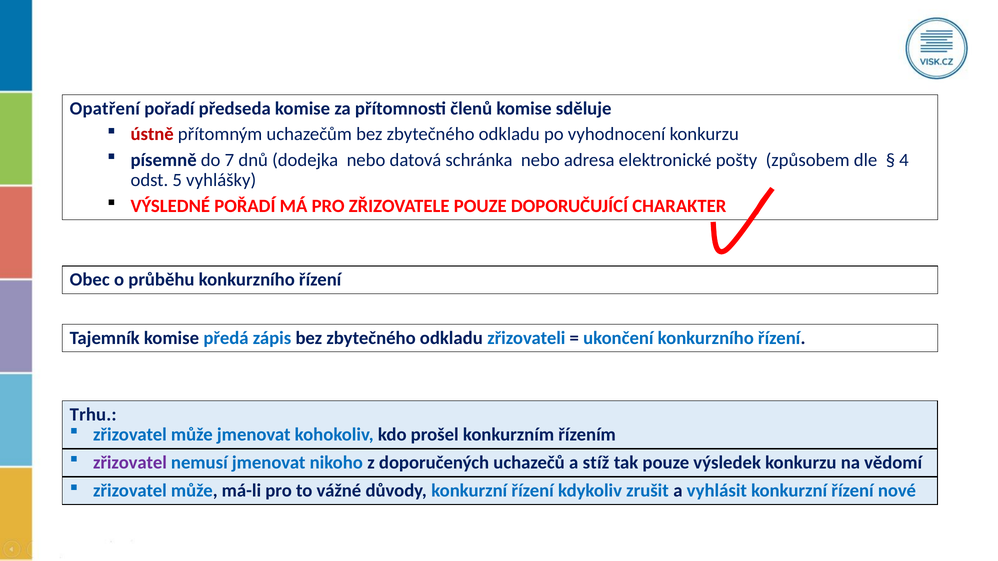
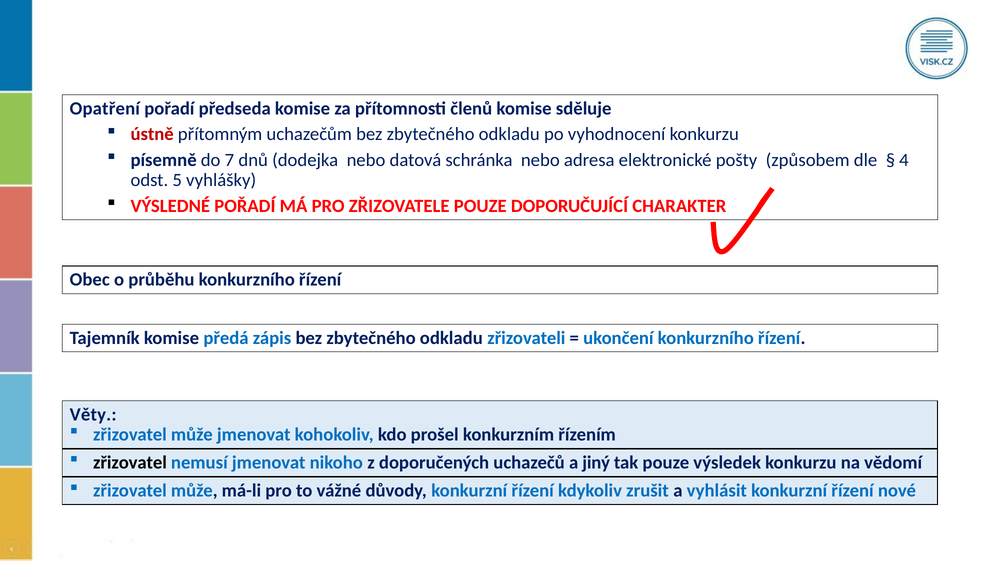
Trhu: Trhu -> Věty (93, 415)
zřizovatel colour: purple -> black (130, 463)
stíž: stíž -> jiný (596, 463)
